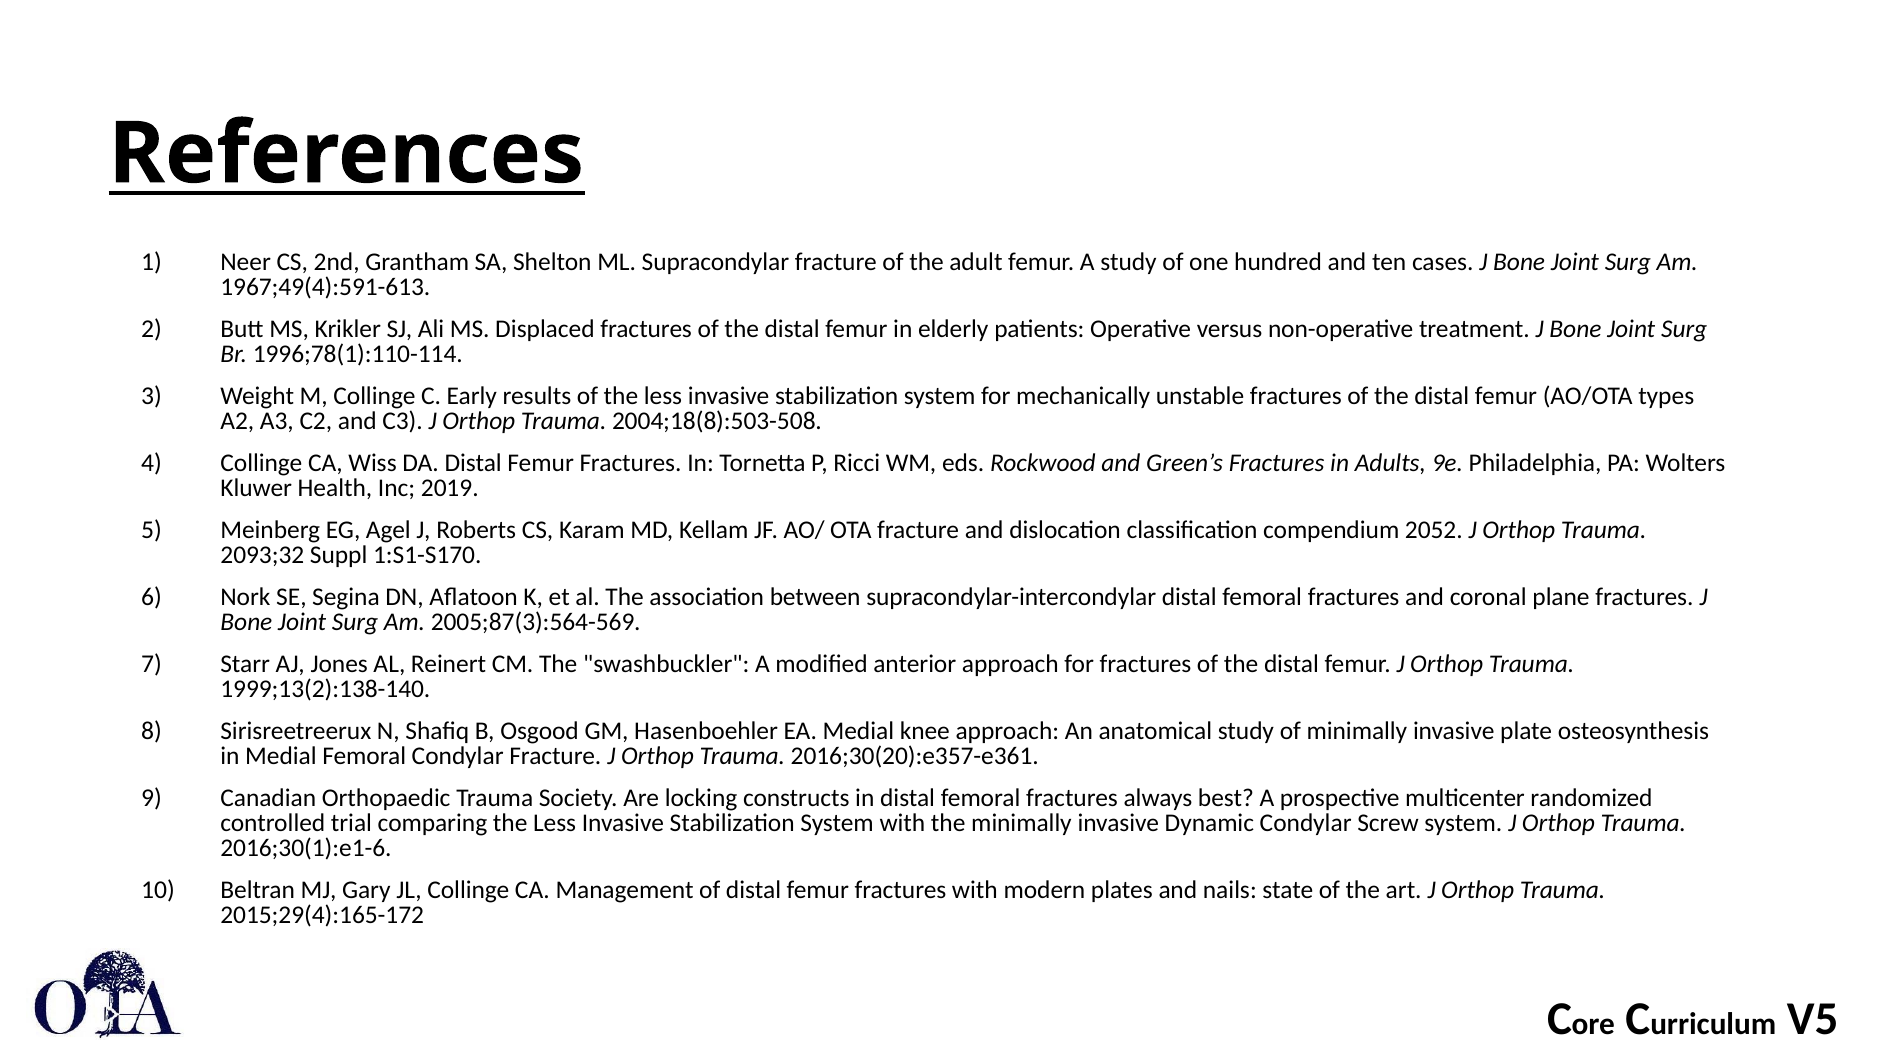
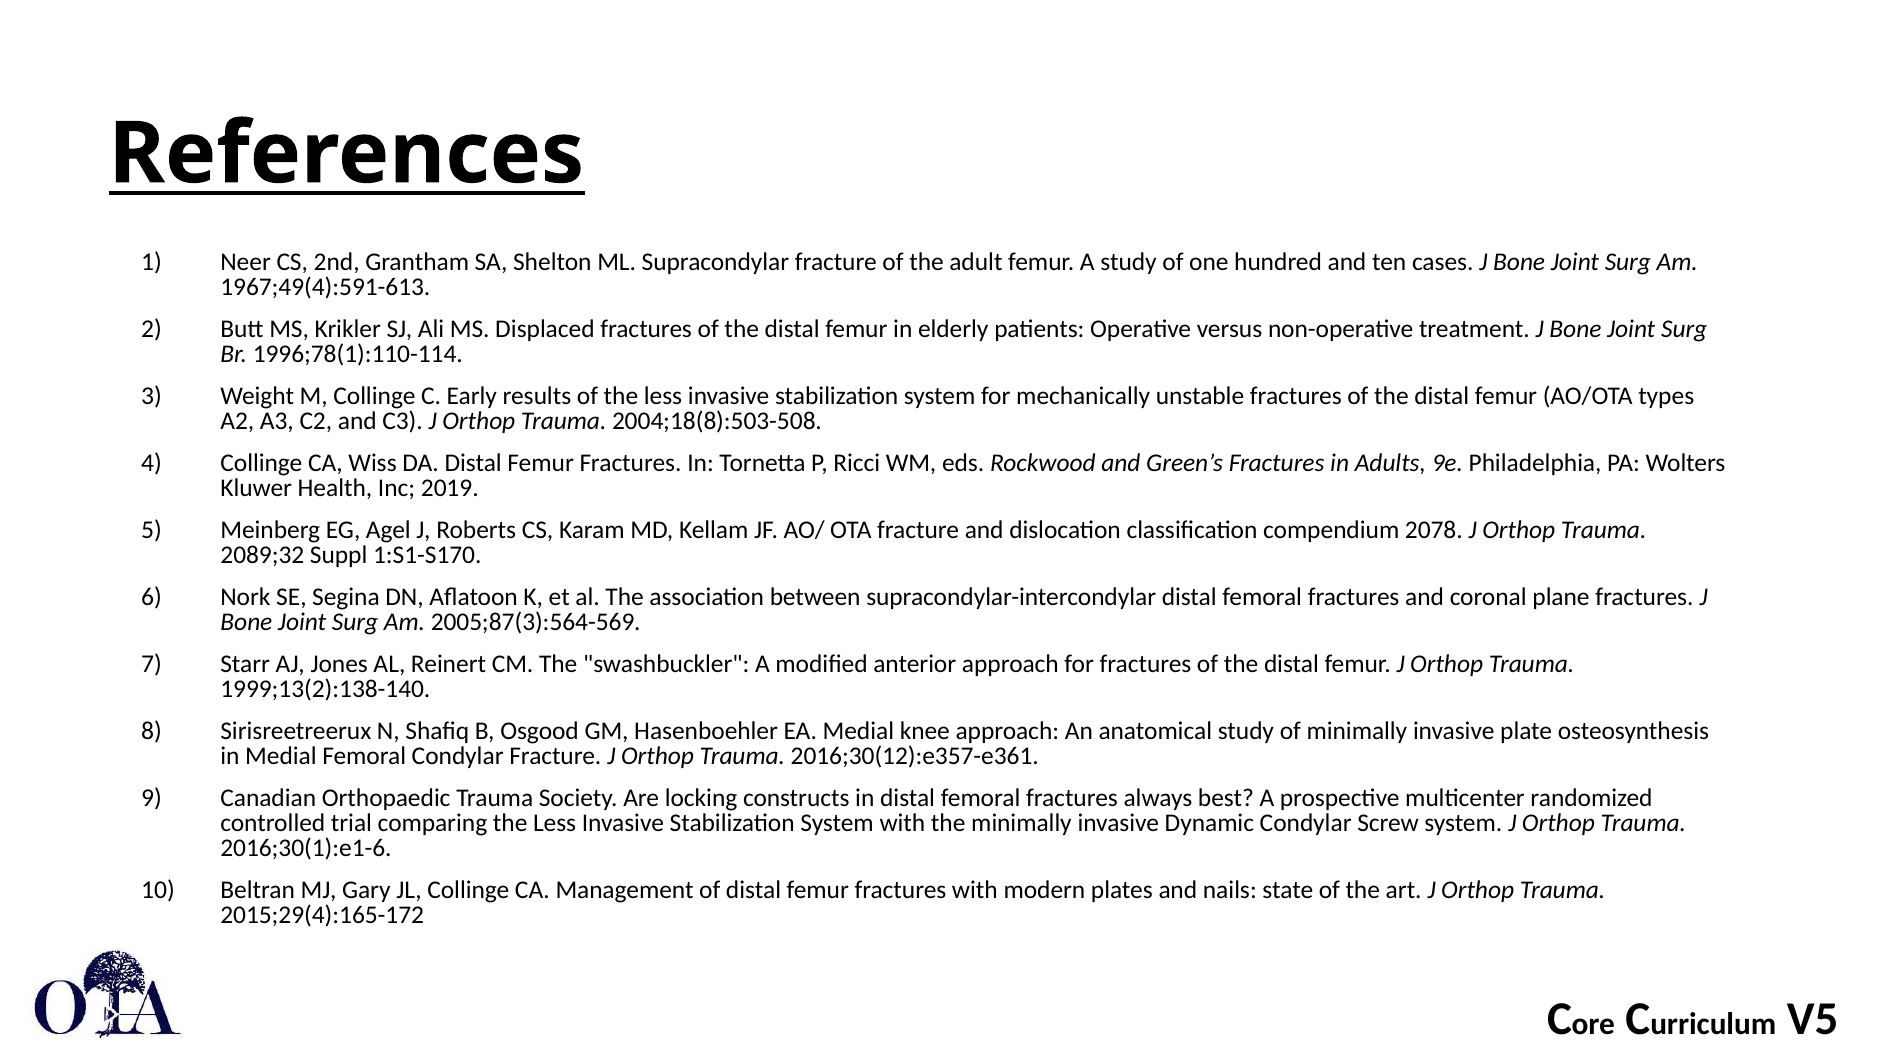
2052: 2052 -> 2078 (1434, 531)
2093;32: 2093;32 -> 2089;32 (262, 555)
2016;30(20):e357-e361: 2016;30(20):e357-e361 -> 2016;30(12):e357-e361 (915, 757)
